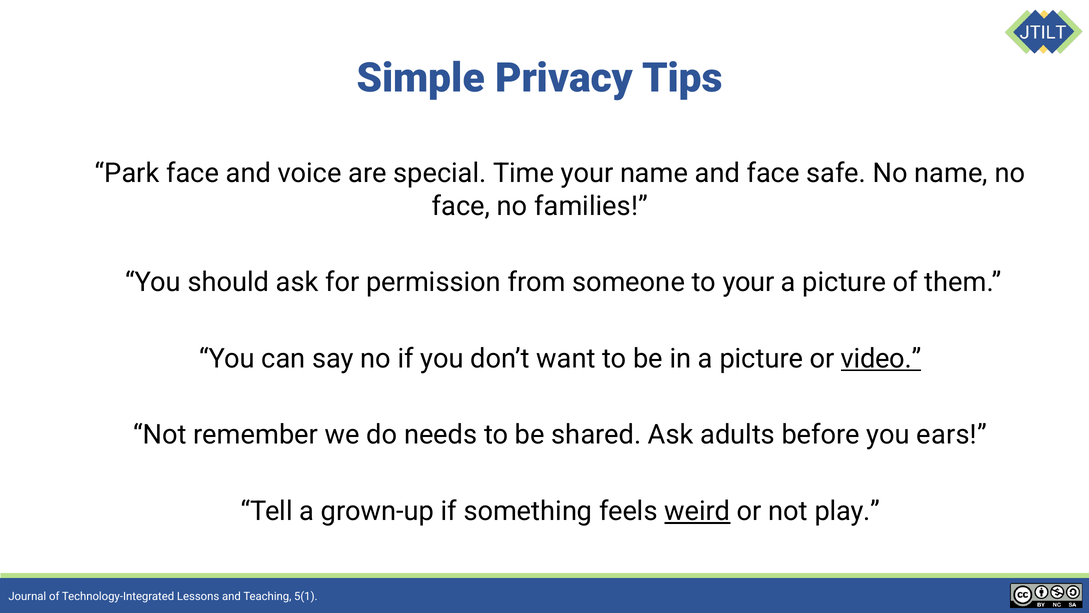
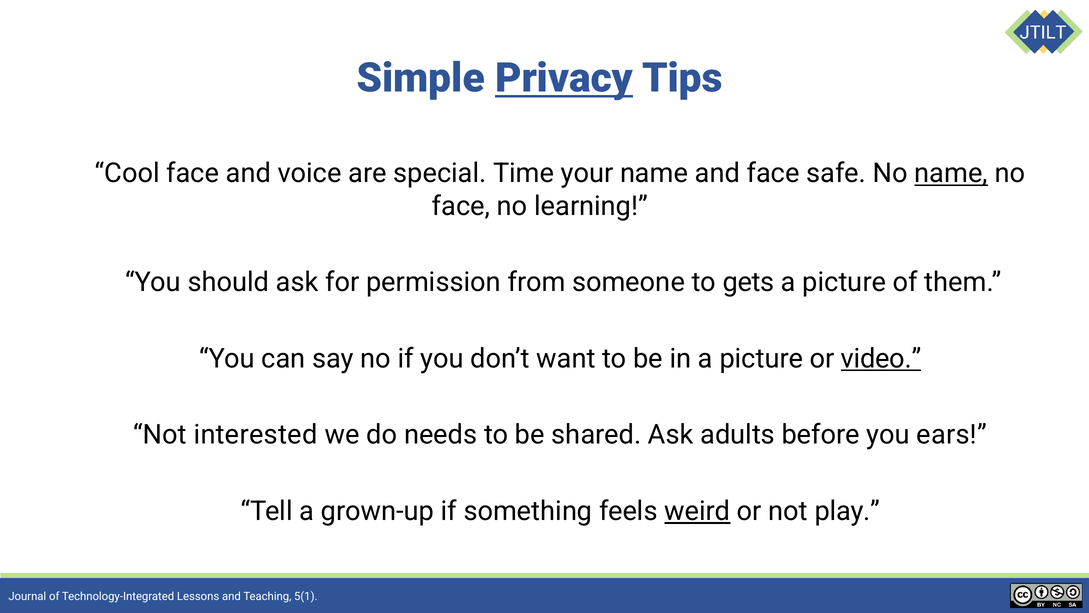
Privacy underline: none -> present (564, 78)
Park: Park -> Cool (132, 173)
name underline: none -> present (951, 173)
families: families -> learning (591, 206)
to your: your -> gets (749, 282)
remember: remember -> interested (256, 435)
